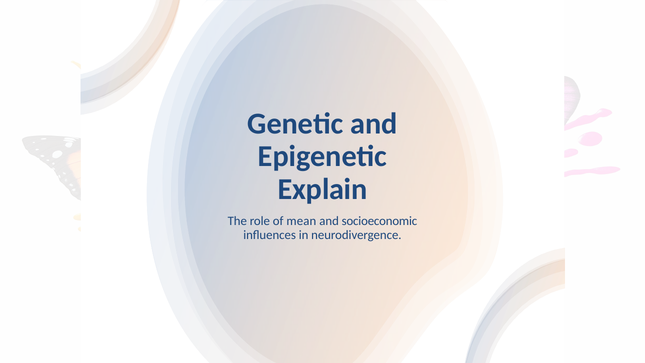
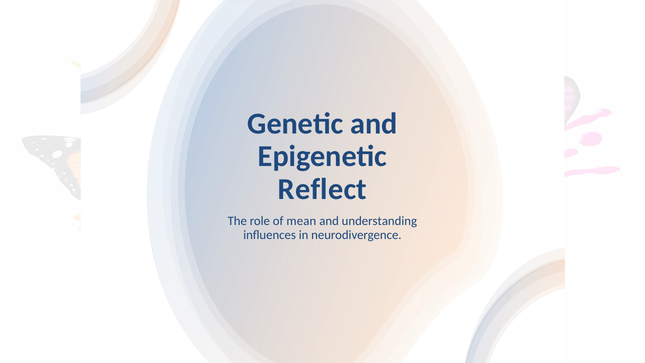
Explain: Explain -> Reflect (322, 189)
socioeconomic: socioeconomic -> understanding (379, 221)
